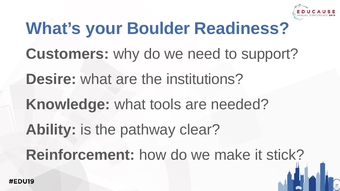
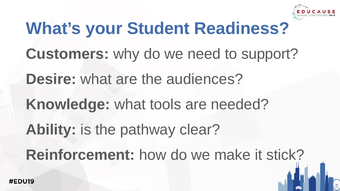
Boulder: Boulder -> Student (158, 29)
institutions: institutions -> audiences (205, 79)
